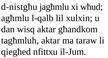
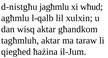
nfittxu: nfittxu -> ħażina (45, 52)
